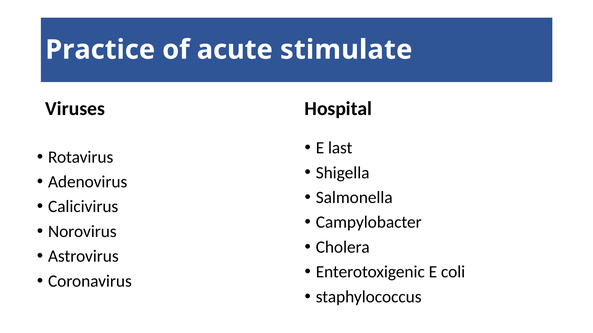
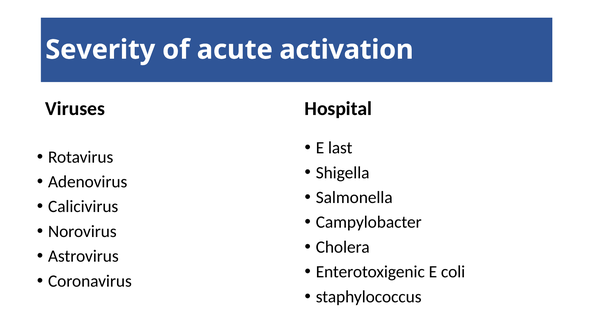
Practice: Practice -> Severity (100, 50)
stimulate: stimulate -> activation (346, 50)
